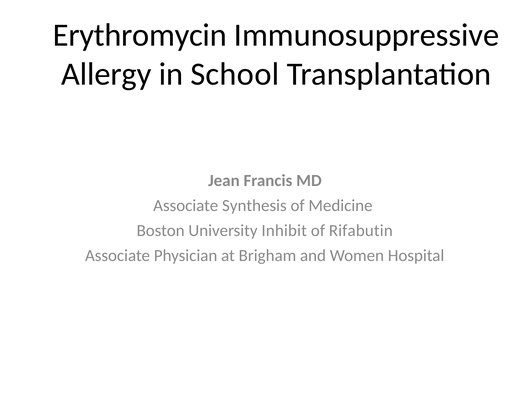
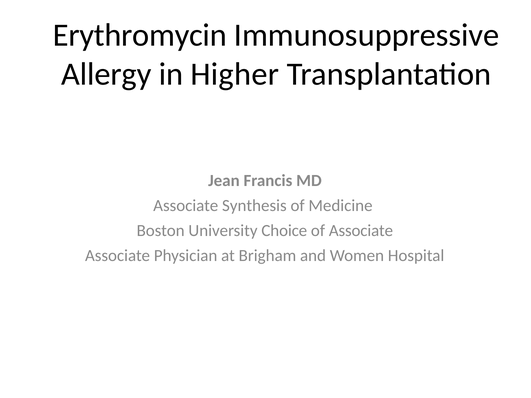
School: School -> Higher (235, 74)
Inhibit: Inhibit -> Choice (284, 231)
of Rifabutin: Rifabutin -> Associate (361, 231)
